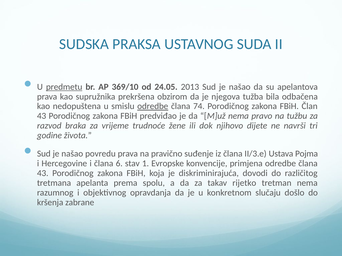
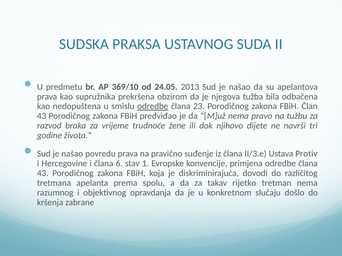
predmetu underline: present -> none (64, 87)
74: 74 -> 23 (199, 106)
Pojma: Pojma -> Protiv (306, 154)
